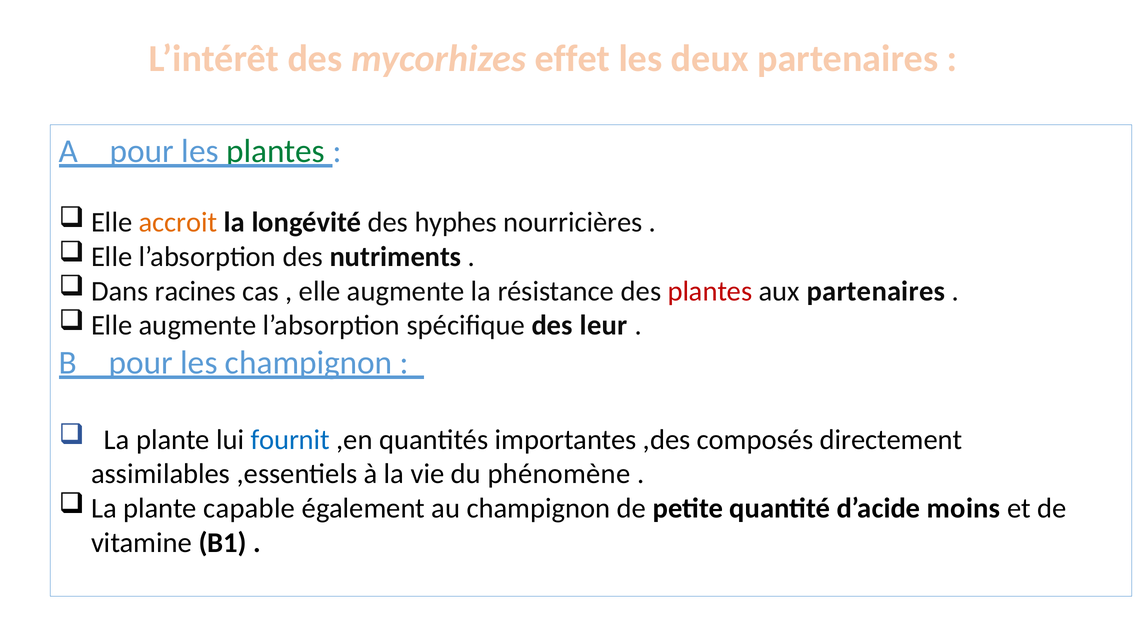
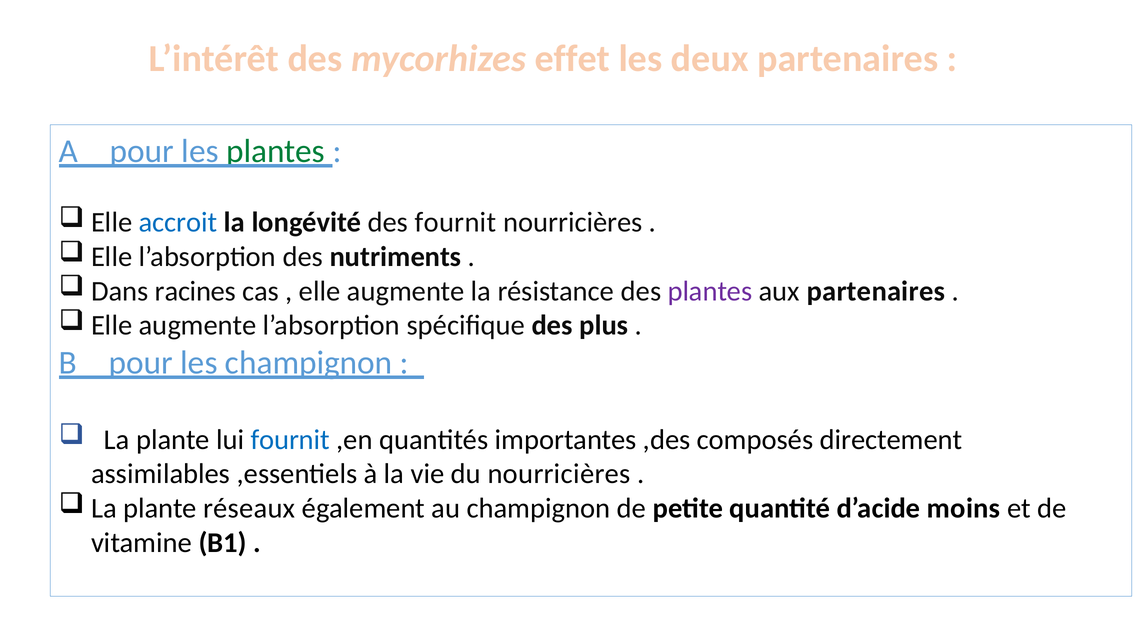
accroit colour: orange -> blue (178, 223)
des hyphes: hyphes -> fournit (455, 223)
plantes colour: red -> purple (710, 291)
leur: leur -> plus (604, 326)
du phénomène: phénomène -> nourricières (559, 474)
capable: capable -> réseaux (249, 509)
